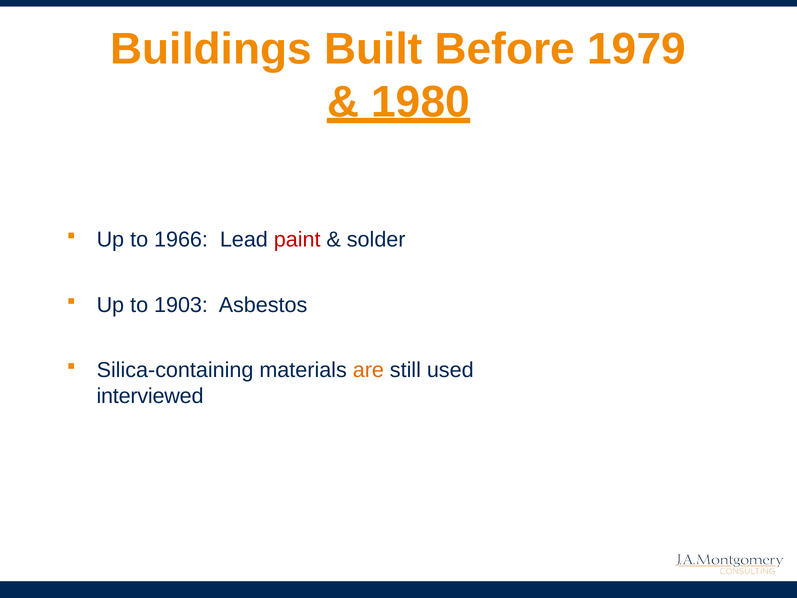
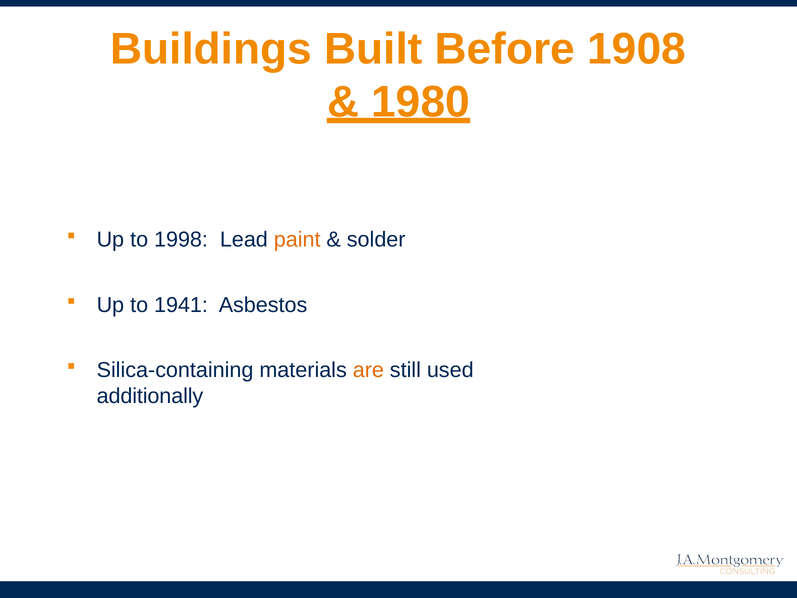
1979: 1979 -> 1908 (637, 49)
1966: 1966 -> 1998 (181, 240)
paint colour: red -> orange (297, 240)
1903: 1903 -> 1941 (181, 305)
interviewed: interviewed -> additionally (150, 396)
